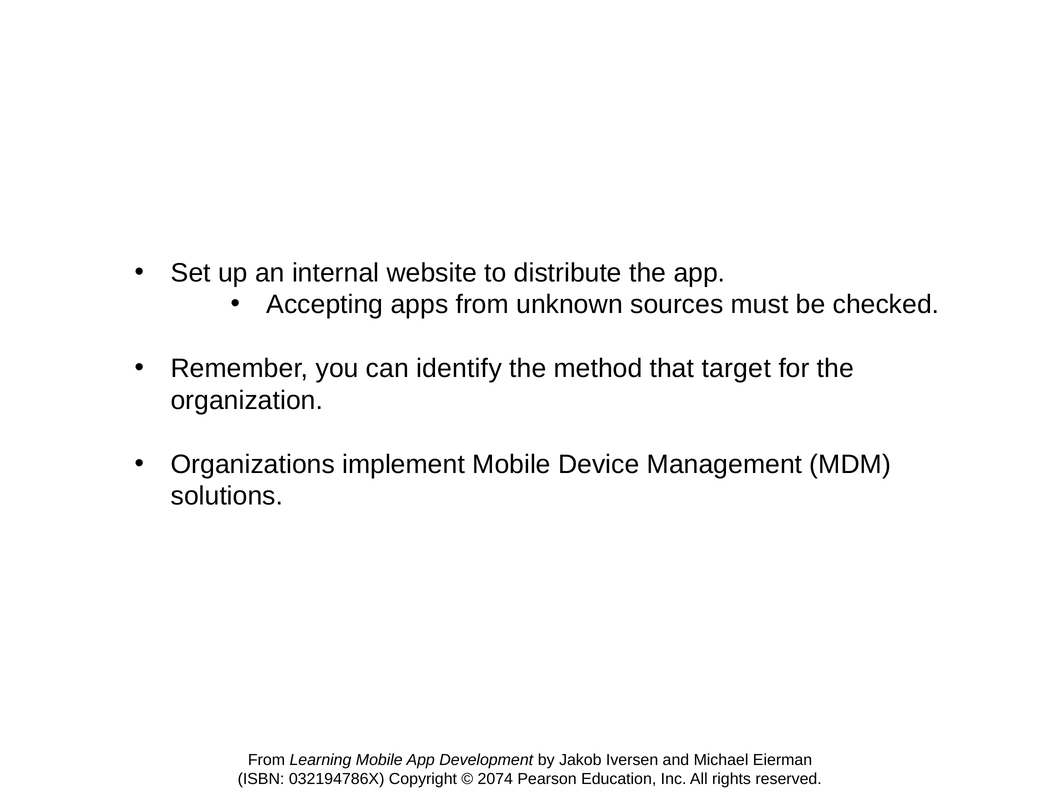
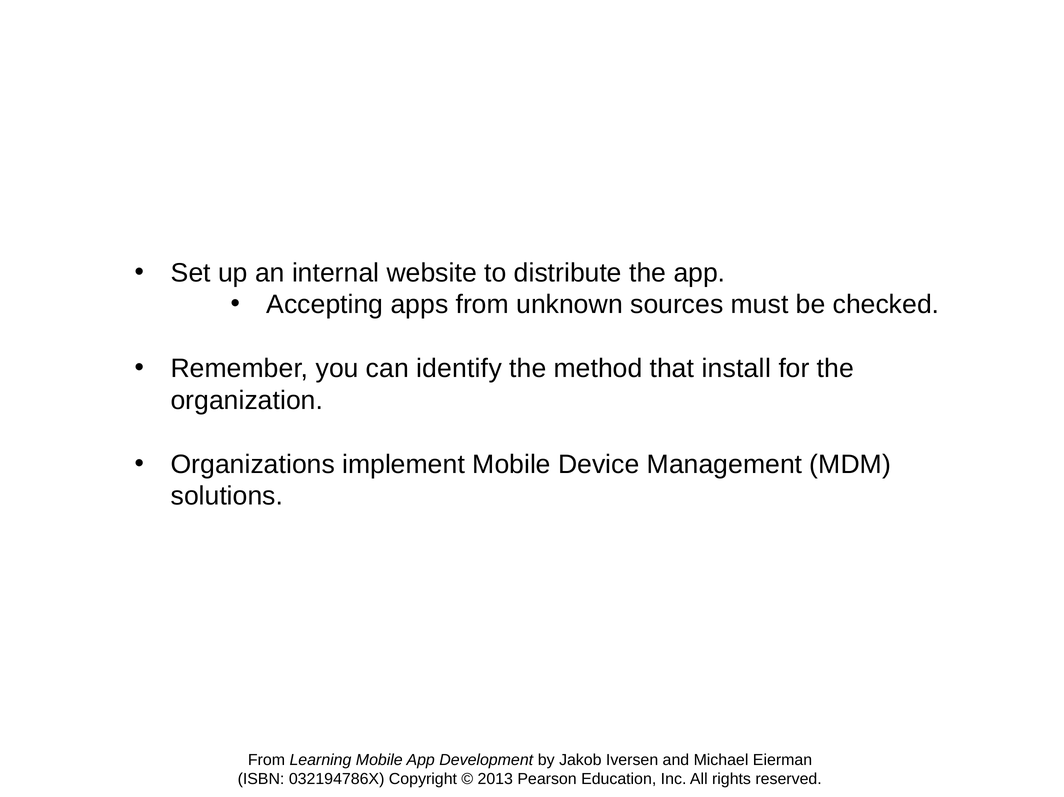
target: target -> install (736, 369)
2074: 2074 -> 2013 (495, 779)
